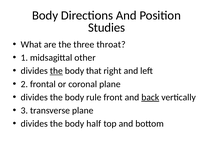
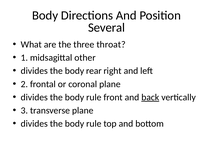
Studies: Studies -> Several (107, 28)
the underline: present -> none (56, 71)
that: that -> rear (94, 71)
half: half -> rule (94, 124)
